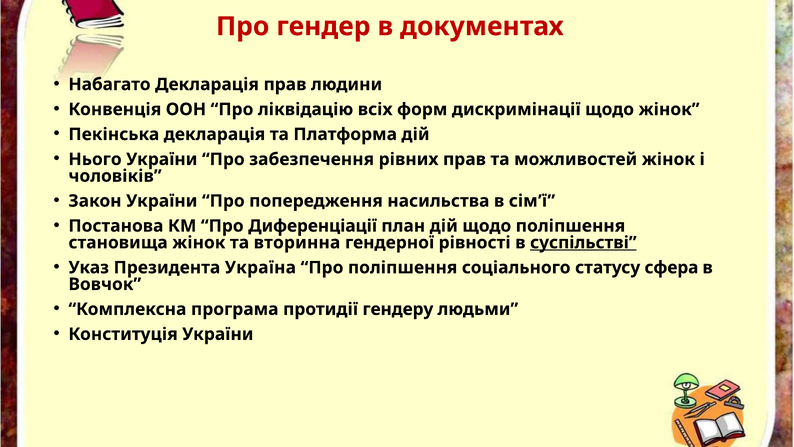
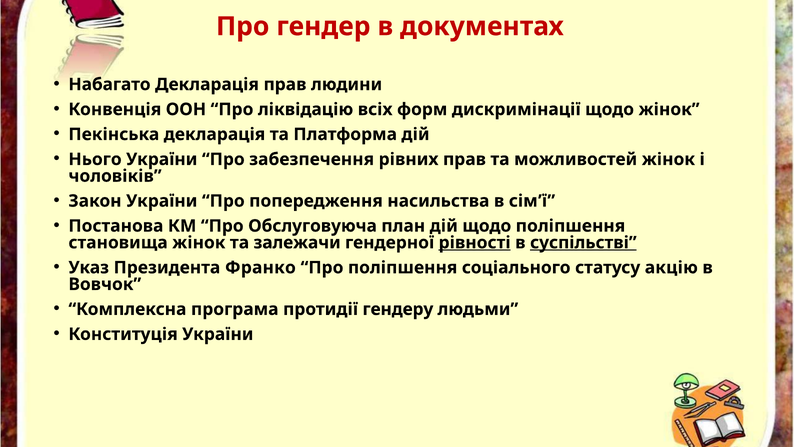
Диференціації: Диференціації -> Обслуговуюча (313, 226)
вторинна: вторинна -> залежачи (297, 242)
рівності underline: none -> present (475, 242)
Україна: Україна -> Франко (260, 267)
сфера: сфера -> акцію (671, 267)
